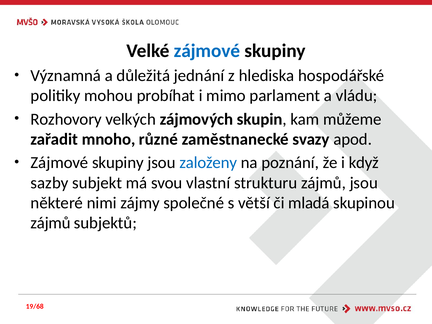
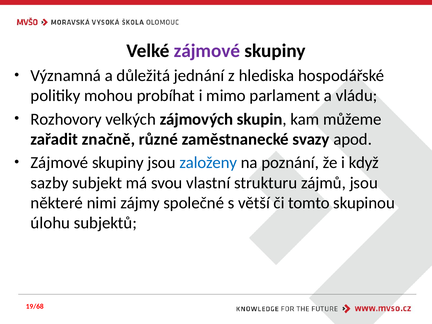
zájmové colour: blue -> purple (207, 51)
mnoho: mnoho -> značně (109, 139)
mladá: mladá -> tomto (309, 203)
zájmů: zájmů -> úlohu (50, 223)
